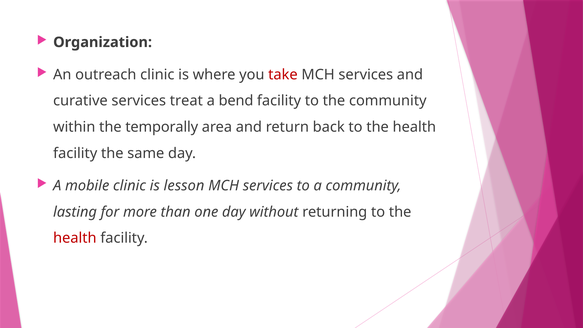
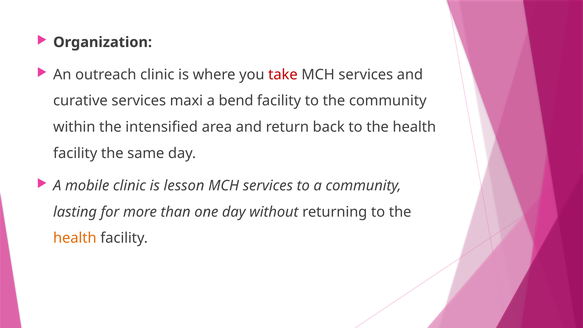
treat: treat -> maxi (186, 101)
temporally: temporally -> intensified (162, 127)
health colour: red -> orange (75, 238)
